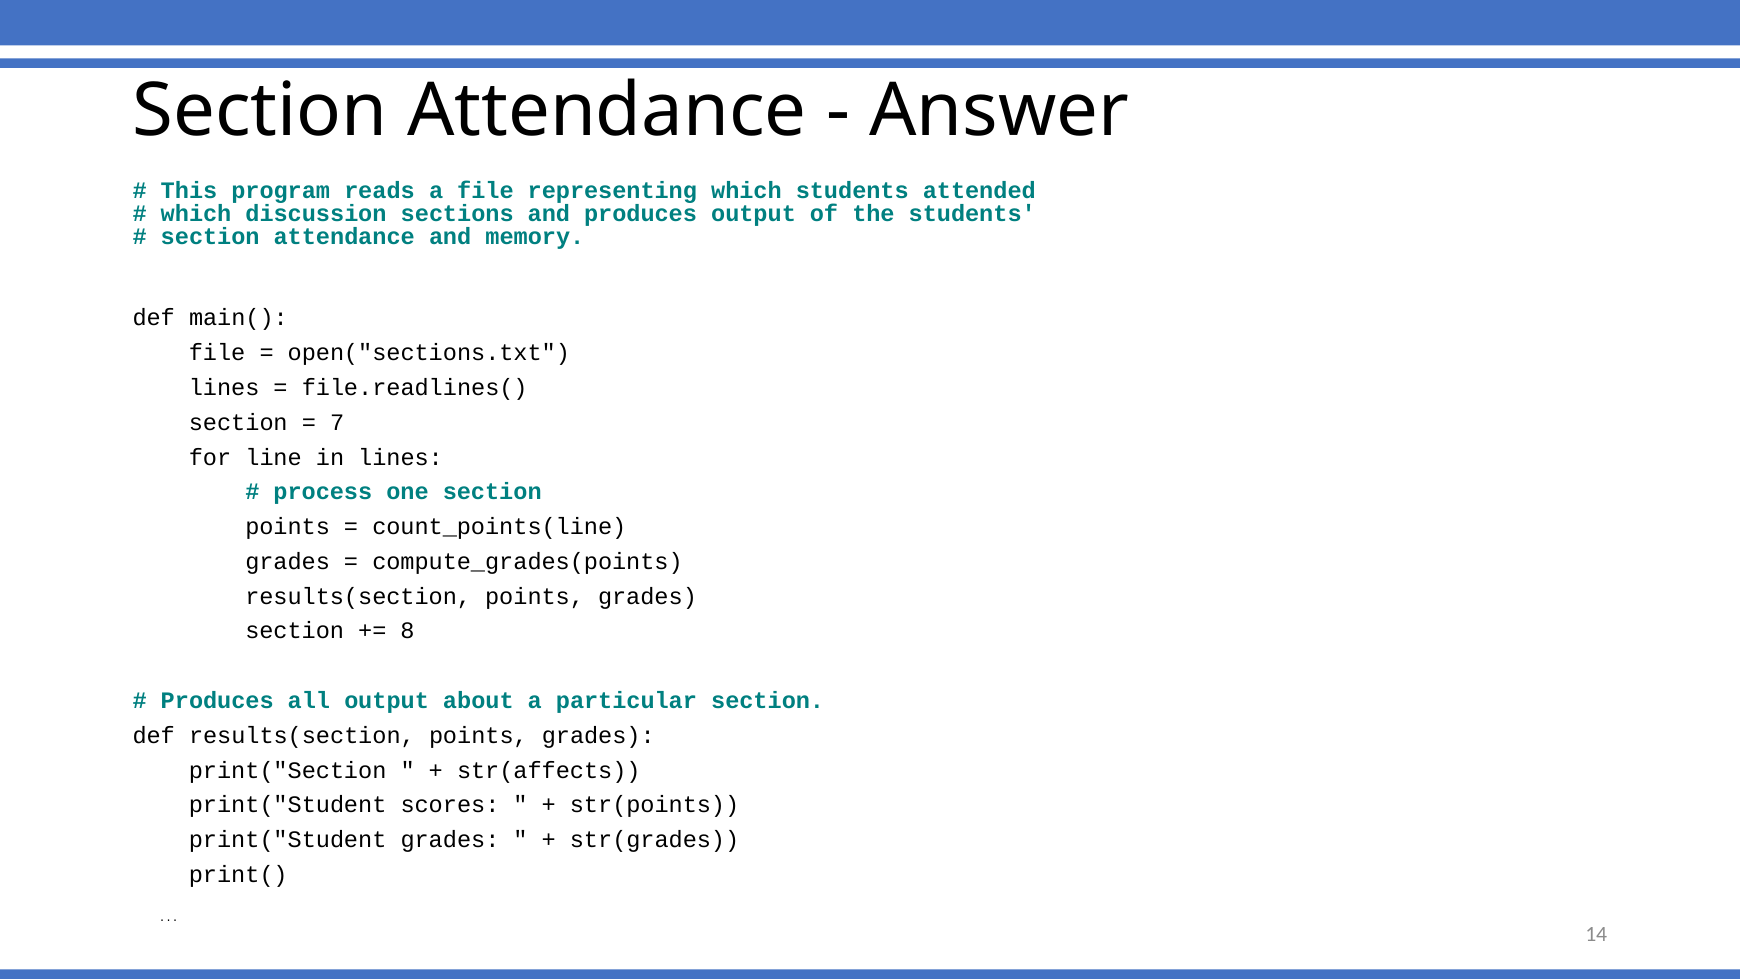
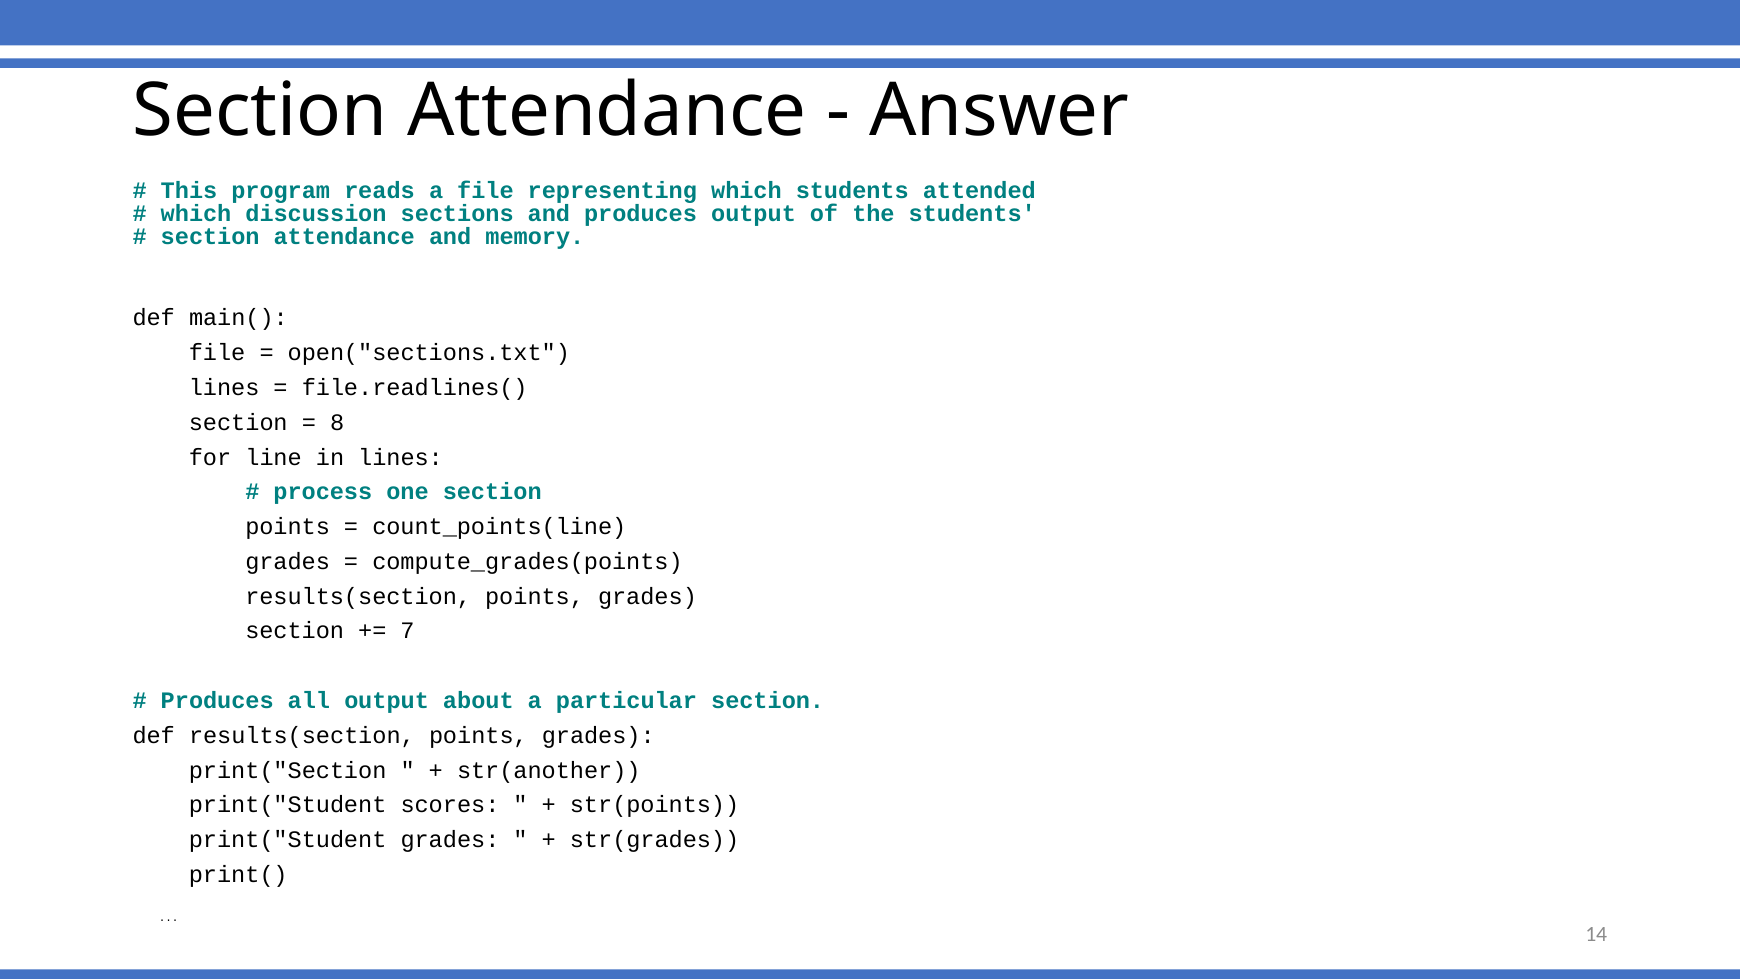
7: 7 -> 8 (337, 422)
8: 8 -> 7 (407, 631)
str(affects: str(affects -> str(another (549, 770)
